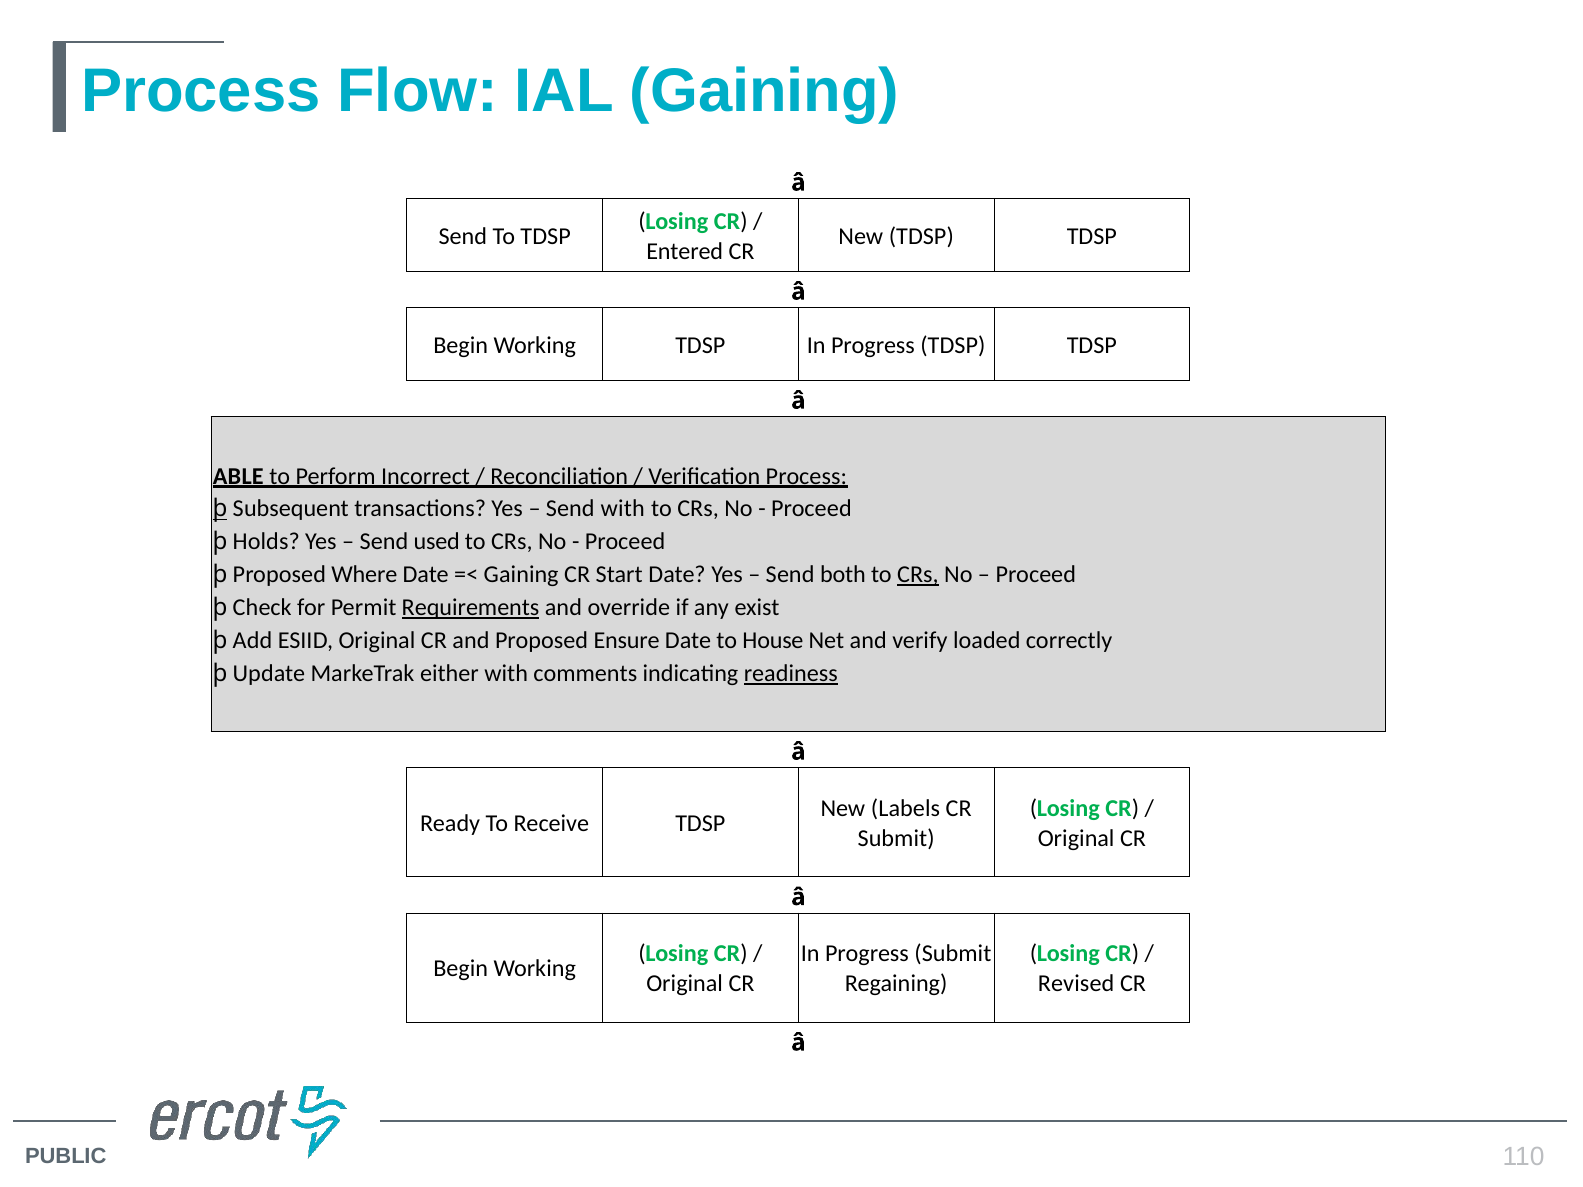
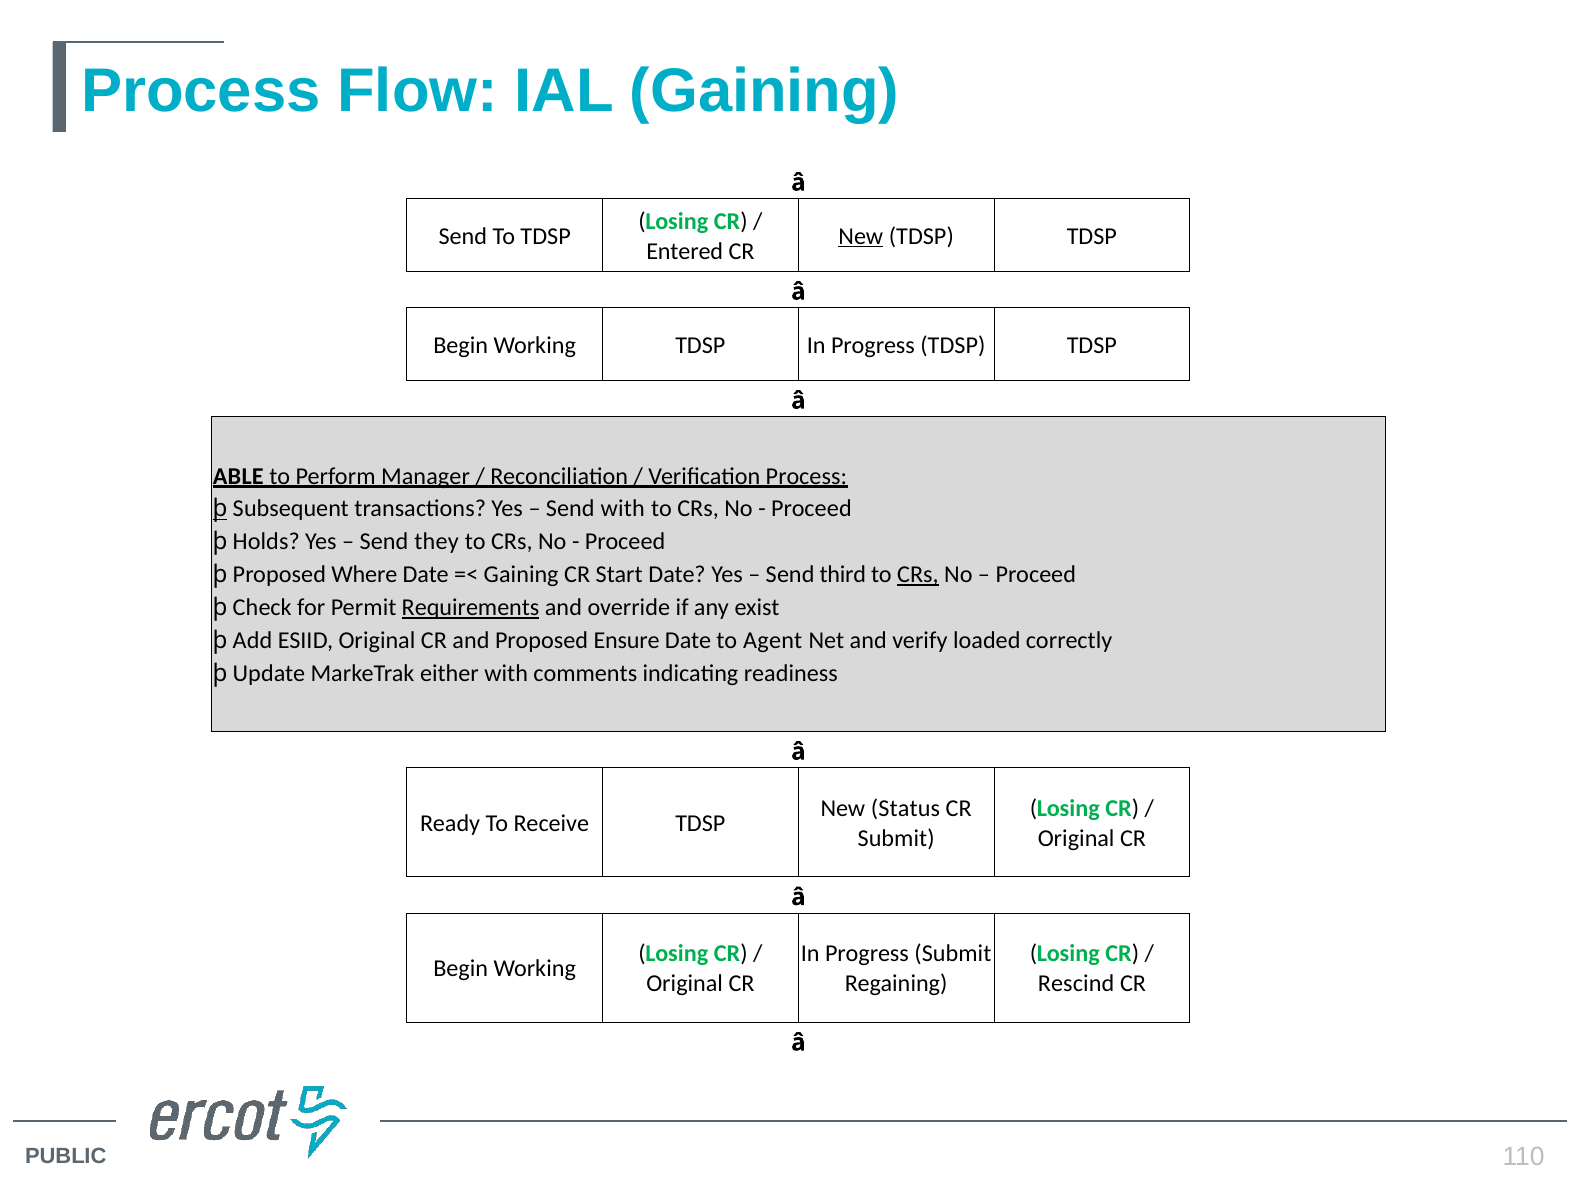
New underline: none -> present (861, 236)
Incorrect: Incorrect -> Manager (425, 476)
used: used -> they (436, 542)
both: both -> third (843, 575)
House: House -> Agent (773, 641)
readiness underline: present -> none (791, 674)
Labels: Labels -> Status (905, 809)
Revised: Revised -> Rescind (1076, 984)
